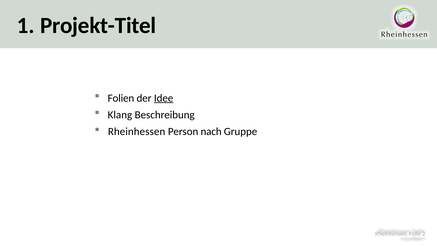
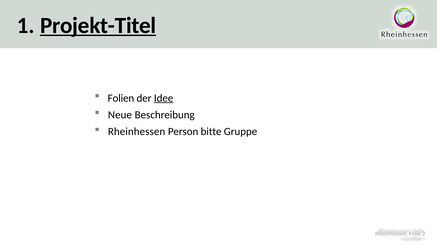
Projekt-Titel underline: none -> present (98, 25)
Klang: Klang -> Neue (120, 115)
nach: nach -> bitte (211, 132)
